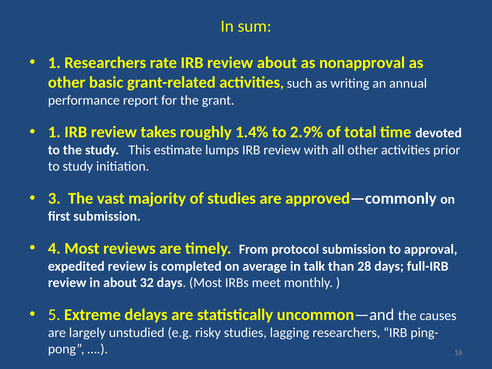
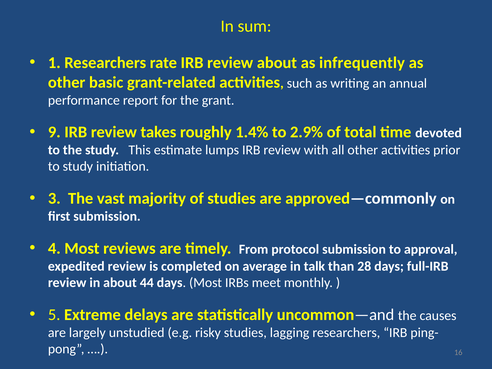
nonapproval: nonapproval -> infrequently (362, 63)
1: 1 -> 9 (54, 132)
32: 32 -> 44 (147, 283)
